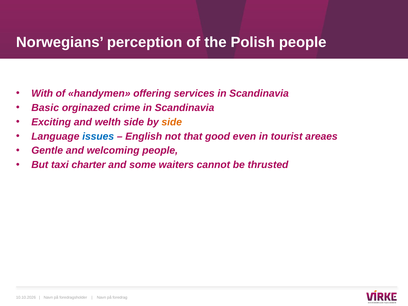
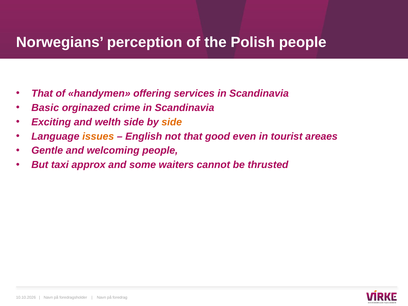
With: With -> That (42, 93)
issues colour: blue -> orange (98, 136)
charter: charter -> approx (89, 165)
